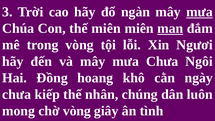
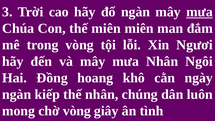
man underline: present -> none (170, 28)
mưa Chưa: Chưa -> Nhân (162, 61)
chưa: chưa -> ngàn (17, 94)
